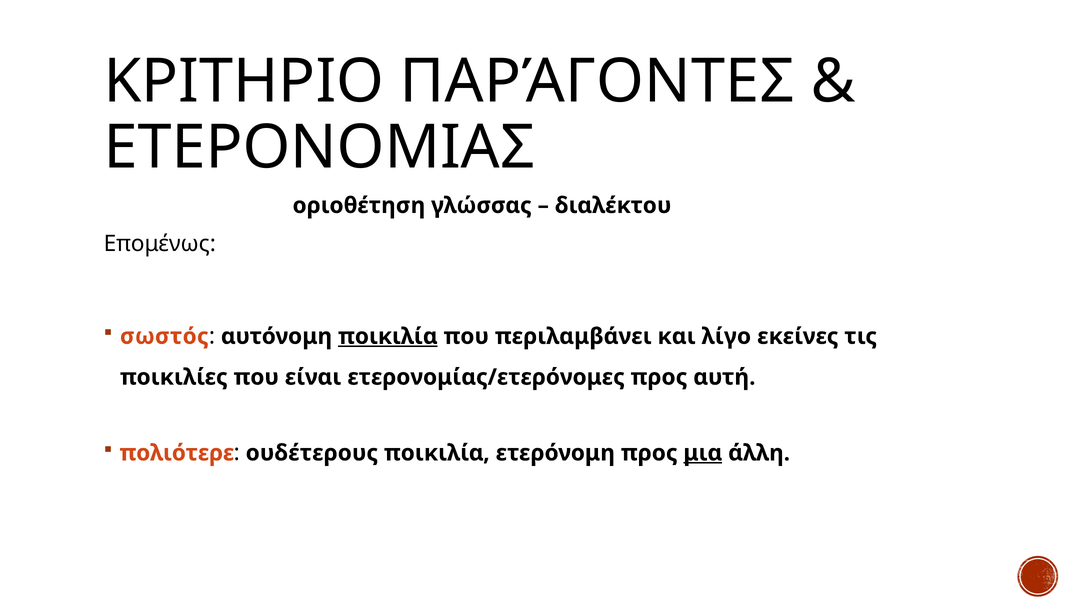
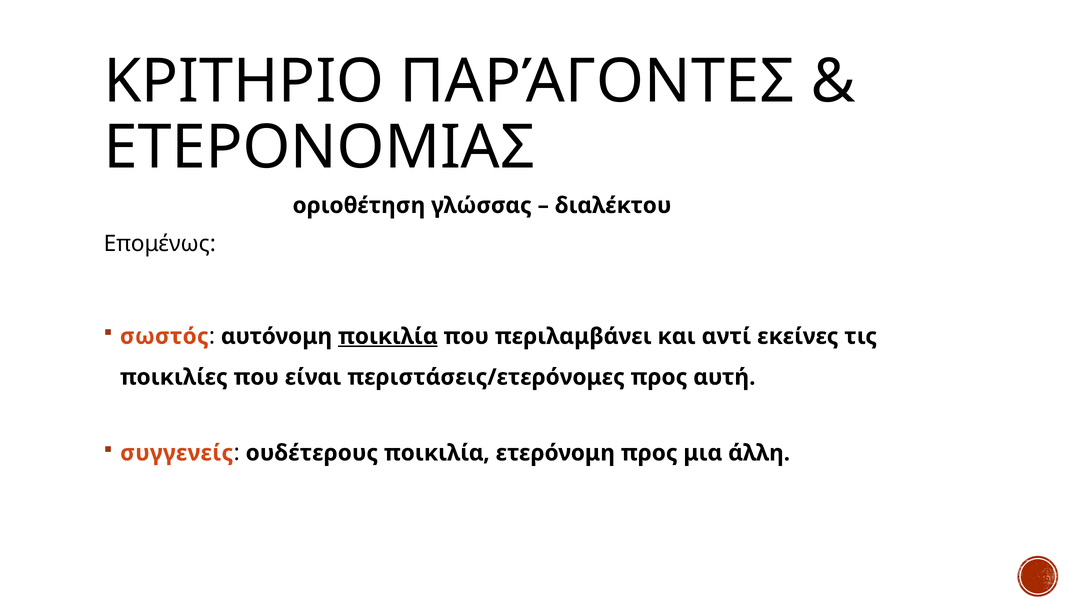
λίγο: λίγο -> αντί (726, 336)
ετερονομίας/ετερόνομες: ετερονομίας/ετερόνομες -> περιστάσεις/ετερόνομες (486, 377)
πολιότερε: πολιότερε -> συγγενείς (177, 453)
μια underline: present -> none (703, 453)
